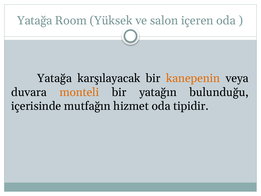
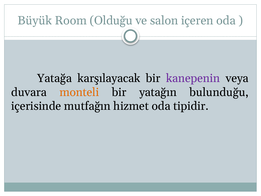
Yatağa: Yatağa -> Büyük (35, 21)
Yüksek: Yüksek -> Olduğu (111, 21)
kanepenin colour: orange -> purple (193, 78)
